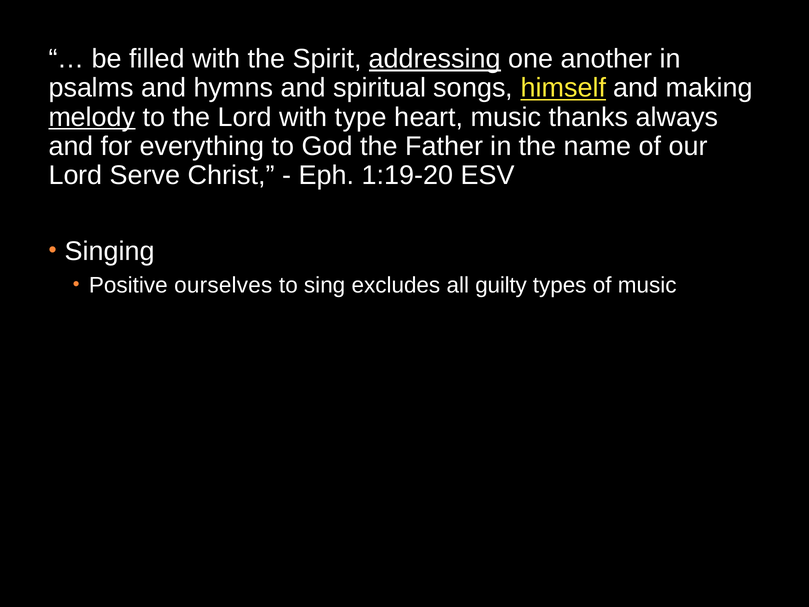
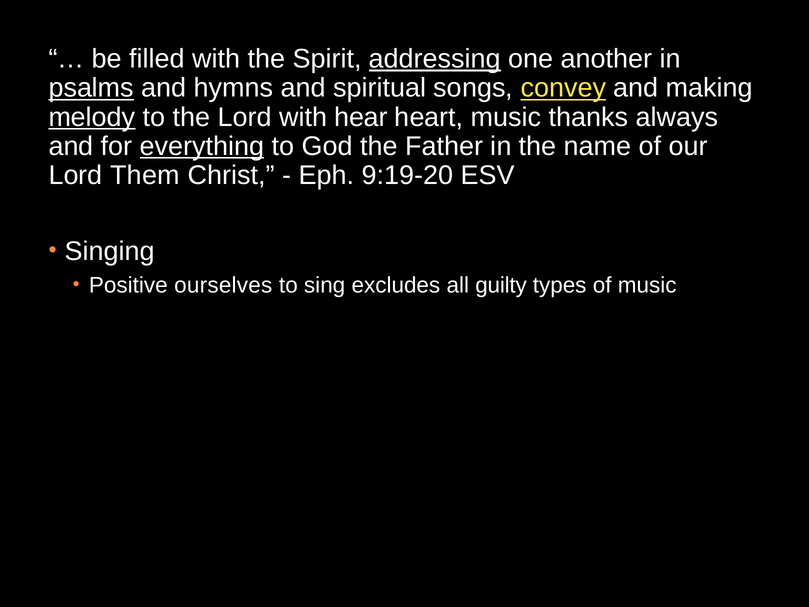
psalms underline: none -> present (91, 88)
himself: himself -> convey (563, 88)
type: type -> hear (361, 117)
everything underline: none -> present (202, 146)
Serve: Serve -> Them (145, 175)
1:19-20: 1:19-20 -> 9:19-20 (407, 175)
